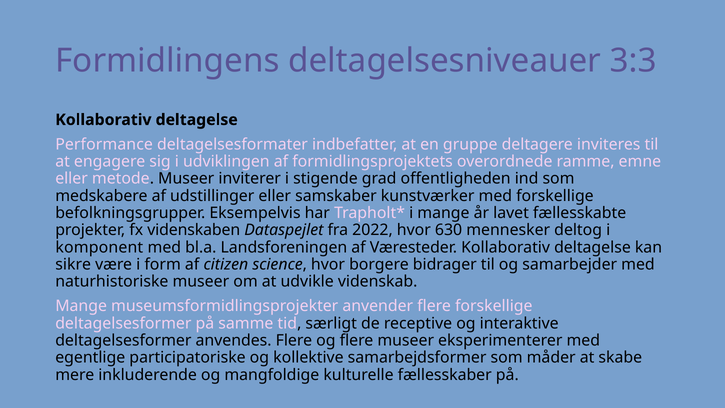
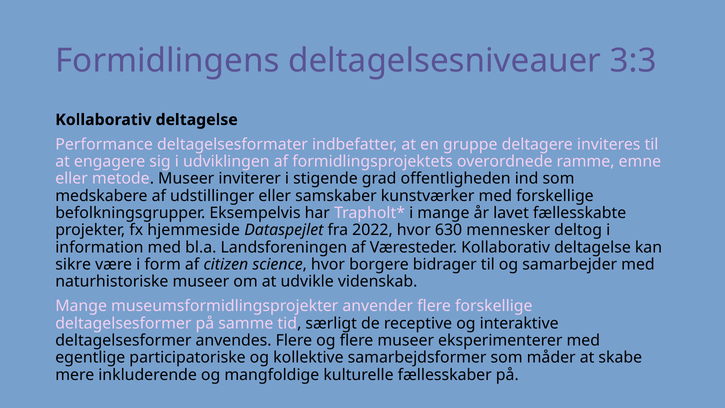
videnskaben: videnskaben -> hjemmeside (194, 230)
komponent: komponent -> information (99, 247)
